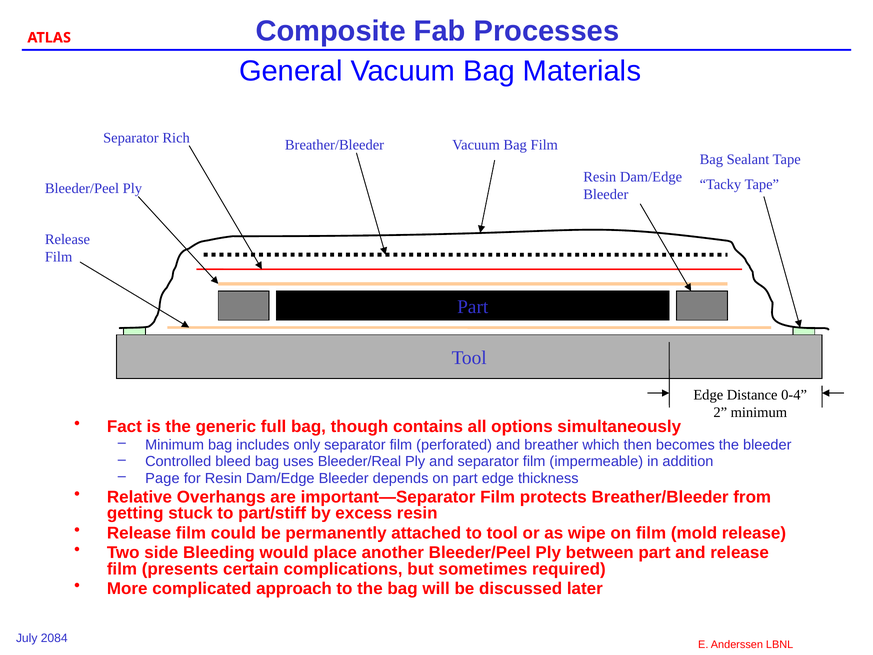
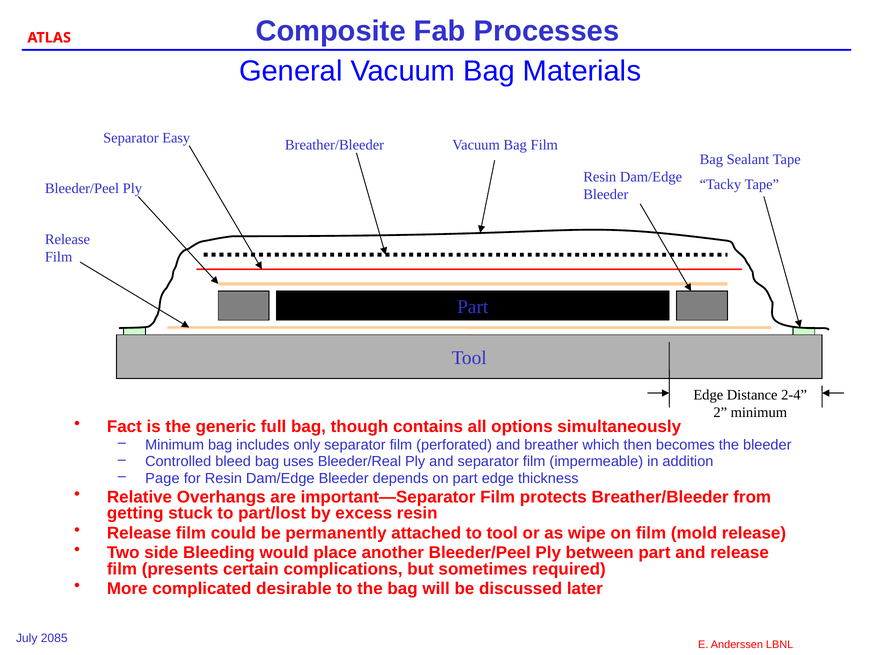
Rich: Rich -> Easy (176, 138)
0-4: 0-4 -> 2-4 (794, 395)
part/stiff: part/stiff -> part/lost (272, 513)
approach: approach -> desirable (294, 588)
2084: 2084 -> 2085 (54, 638)
